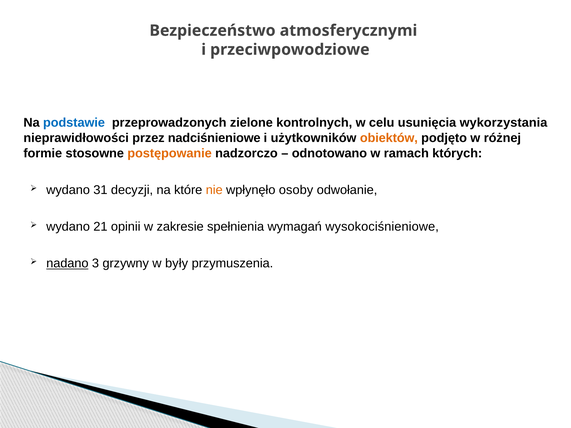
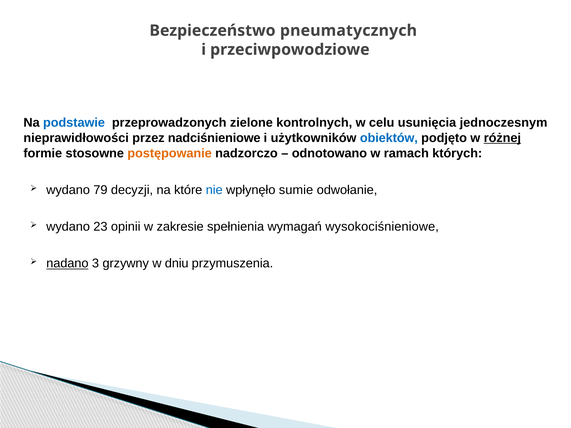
atmosferycznymi: atmosferycznymi -> pneumatycznych (348, 31)
wykorzystania: wykorzystania -> jednoczesnym (504, 123)
obiektów colour: orange -> blue (389, 138)
różnej underline: none -> present (502, 138)
31: 31 -> 79 (100, 190)
nie colour: orange -> blue (214, 190)
osoby: osoby -> sumie (296, 190)
21: 21 -> 23 (100, 227)
były: były -> dniu (177, 264)
